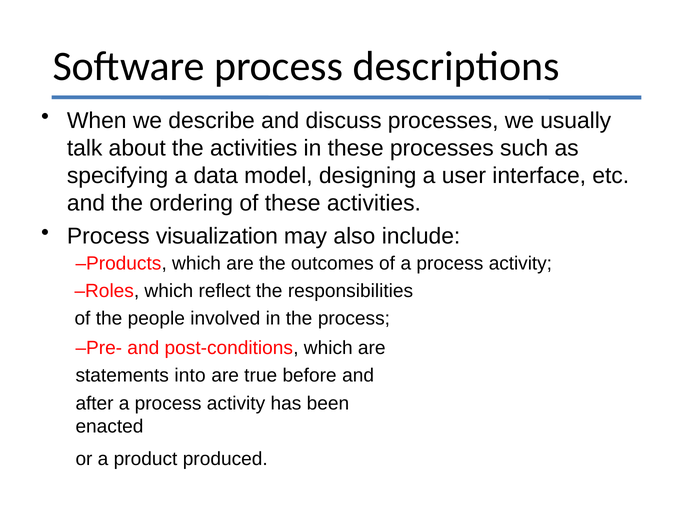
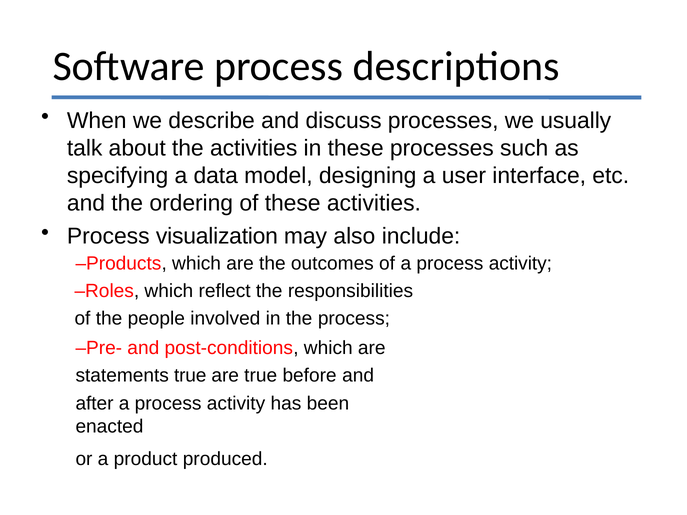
statements into: into -> true (190, 376)
